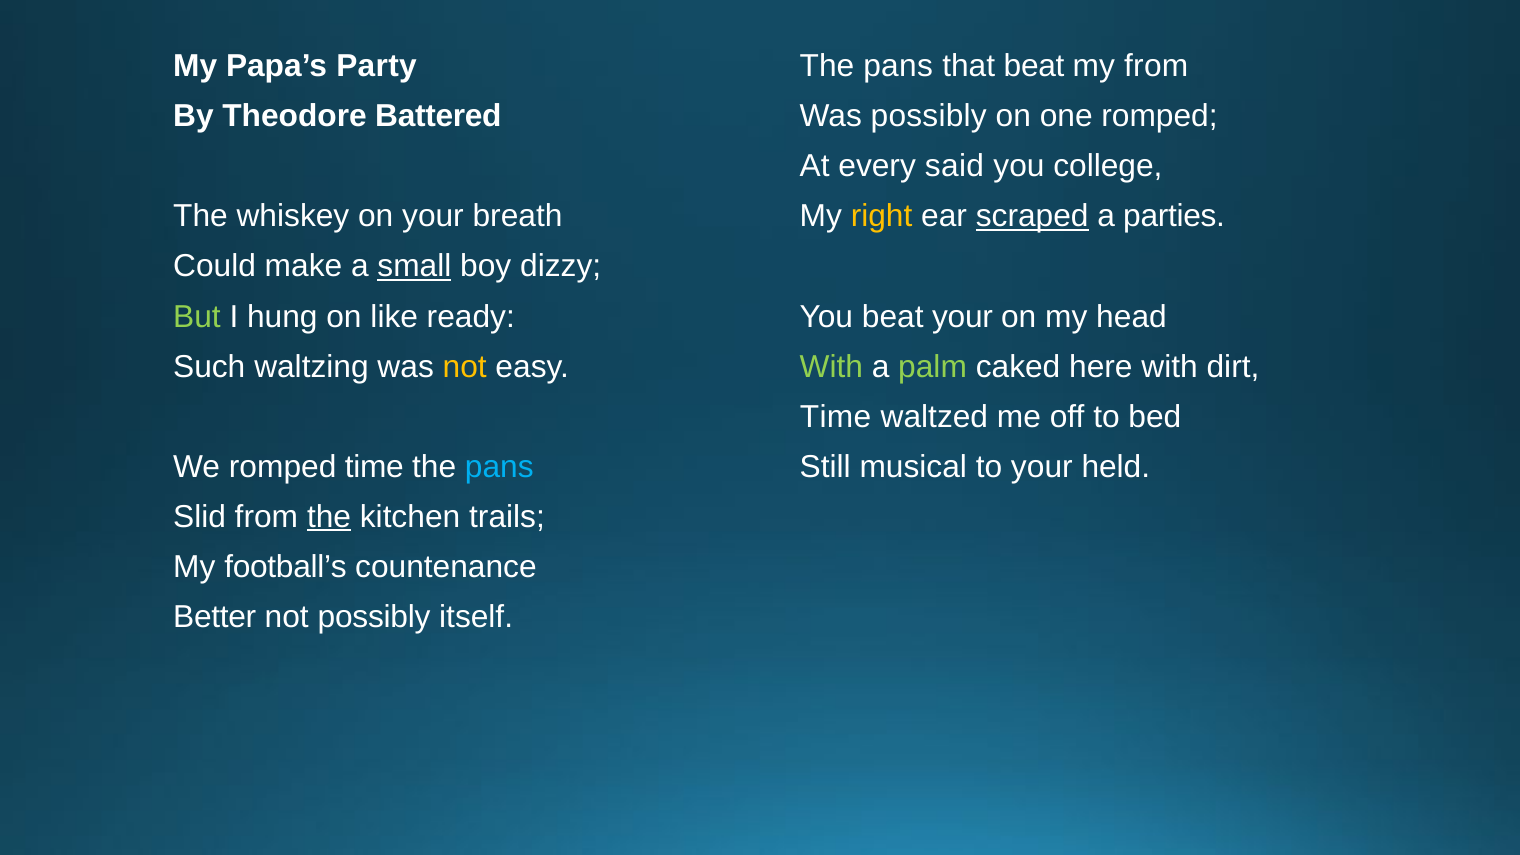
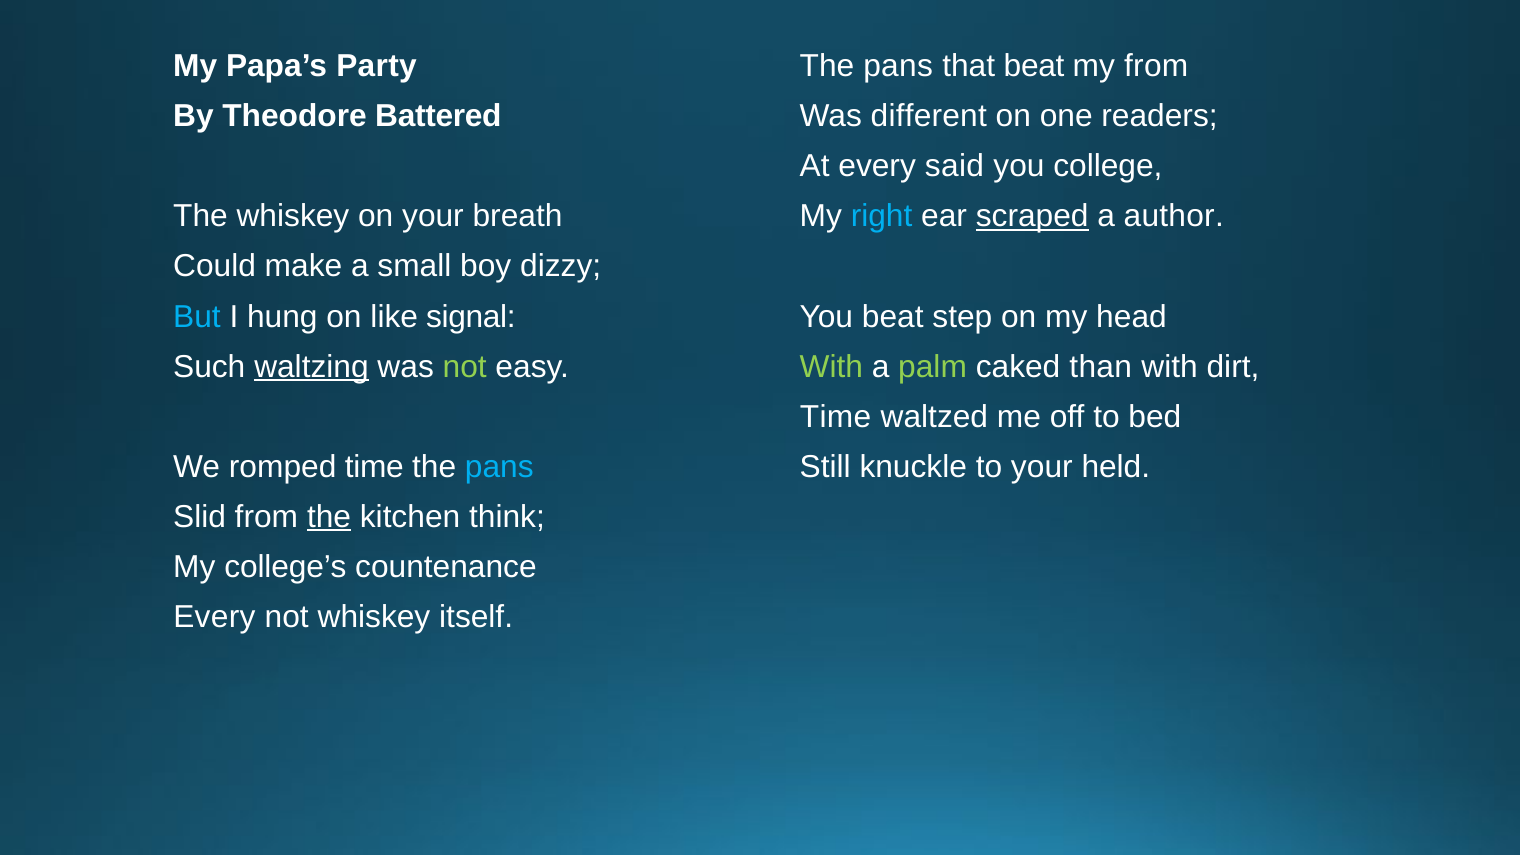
Was possibly: possibly -> different (929, 116)
one romped: romped -> readers (1160, 116)
right colour: yellow -> light blue (882, 216)
parties: parties -> author (1174, 216)
small underline: present -> none (414, 267)
But colour: light green -> light blue (197, 317)
ready: ready -> signal (471, 317)
beat your: your -> step (962, 317)
waltzing underline: none -> present (311, 367)
not colour: yellow -> light green (465, 367)
here: here -> than (1101, 367)
musical: musical -> knuckle (913, 467)
trails: trails -> think (507, 517)
football’s: football’s -> college’s (285, 567)
Better: Better -> Every (214, 617)
not possibly: possibly -> whiskey (374, 617)
